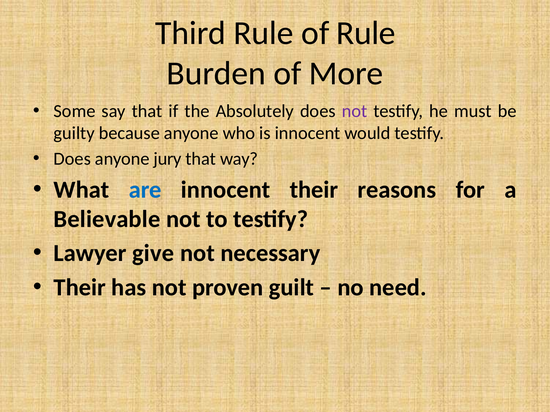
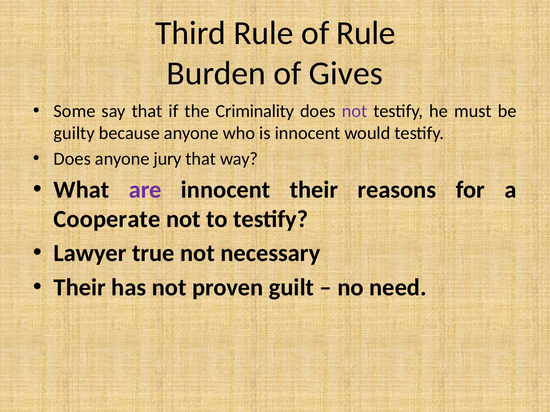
More: More -> Gives (346, 73)
Absolutely: Absolutely -> Criminality (255, 111)
are colour: blue -> purple (145, 190)
Believable: Believable -> Cooperate (107, 219)
give: give -> true (153, 254)
